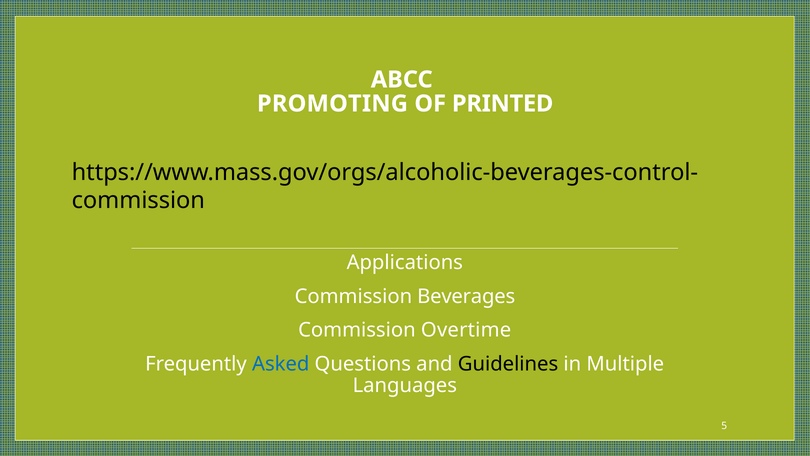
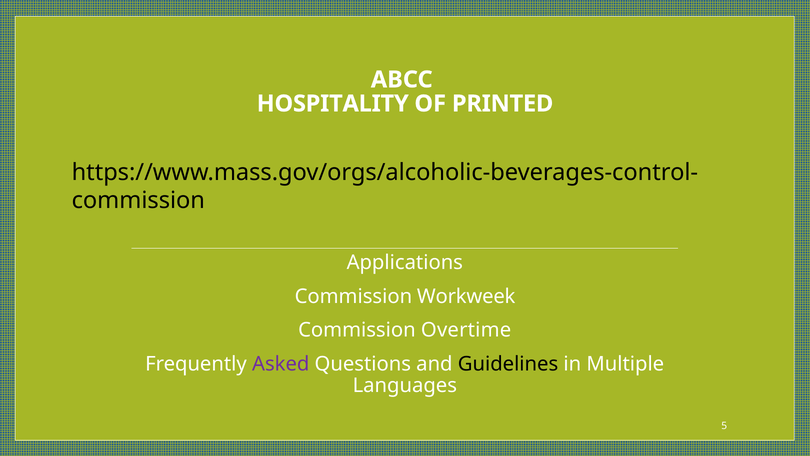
PROMOTING: PROMOTING -> HOSPITALITY (333, 104)
Beverages: Beverages -> Workweek (466, 296)
Asked colour: blue -> purple (281, 364)
